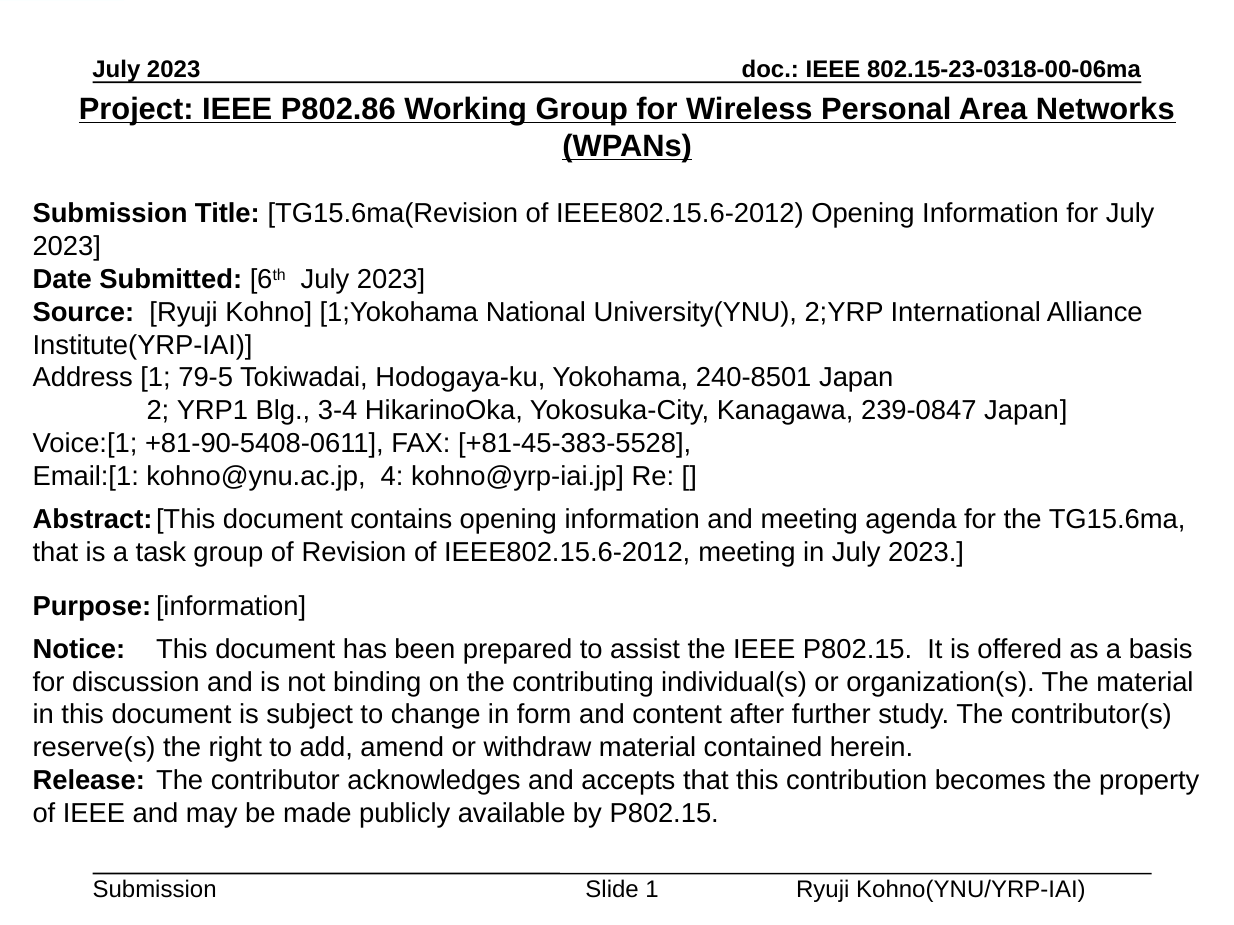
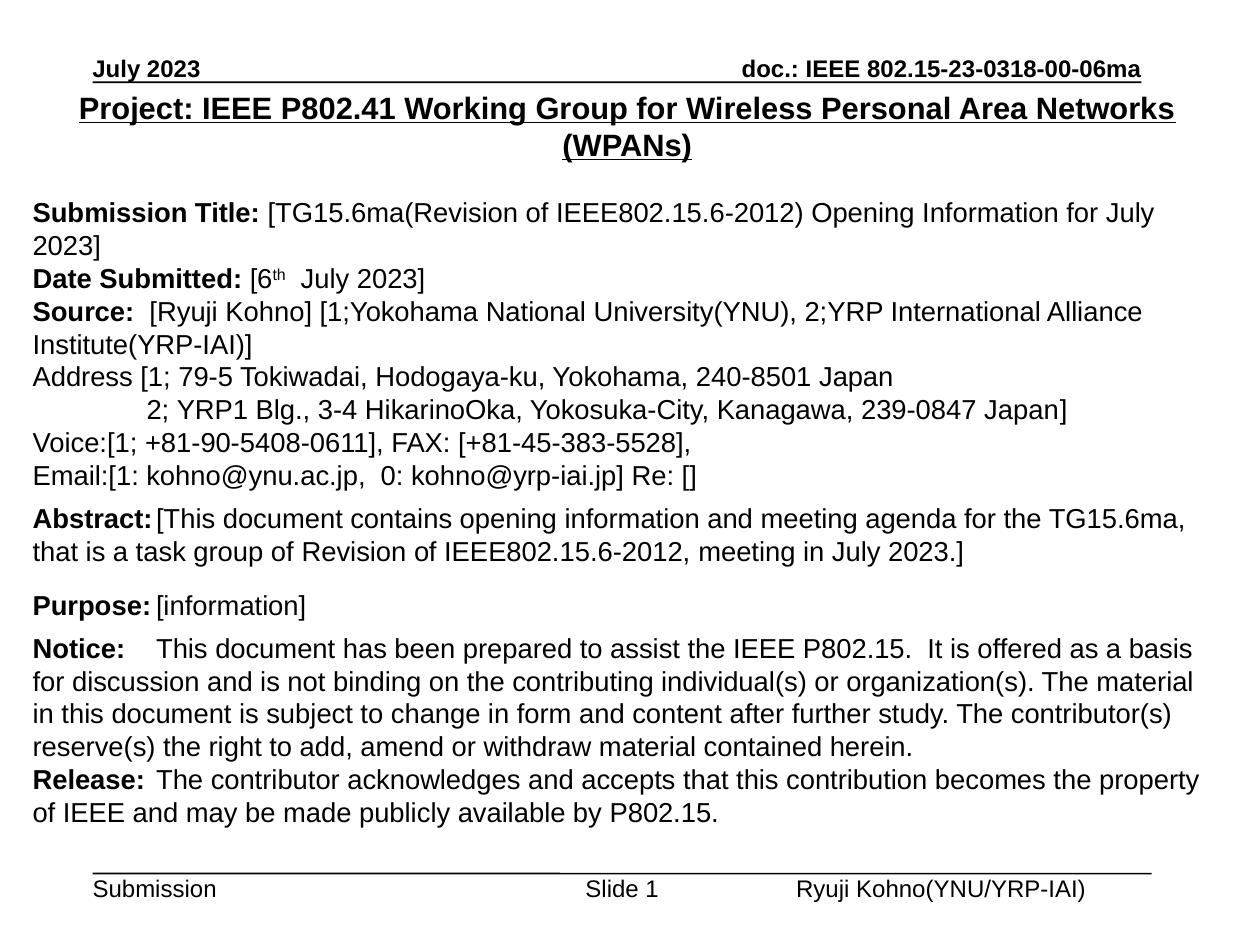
P802.86: P802.86 -> P802.41 (338, 109)
4: 4 -> 0 (392, 477)
